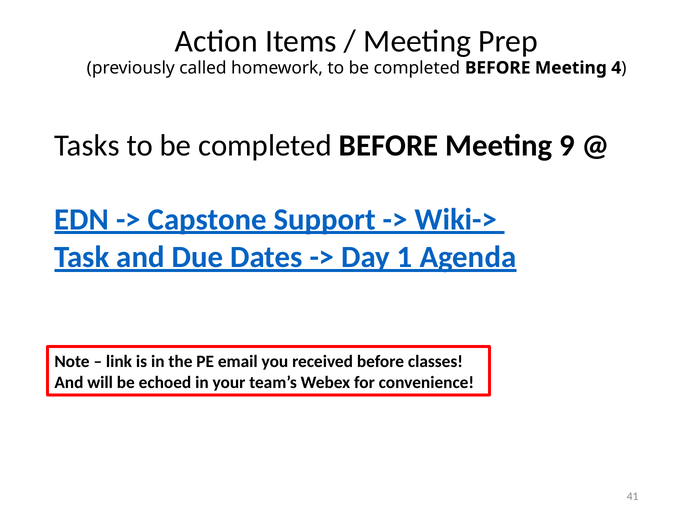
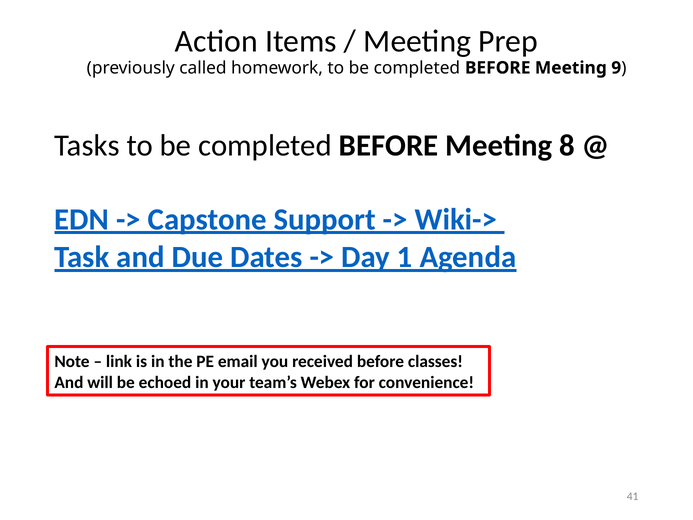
4: 4 -> 9 (616, 68)
9: 9 -> 8 (567, 145)
